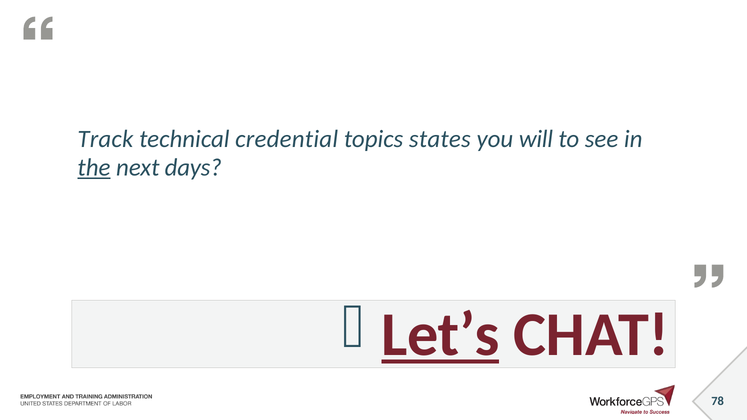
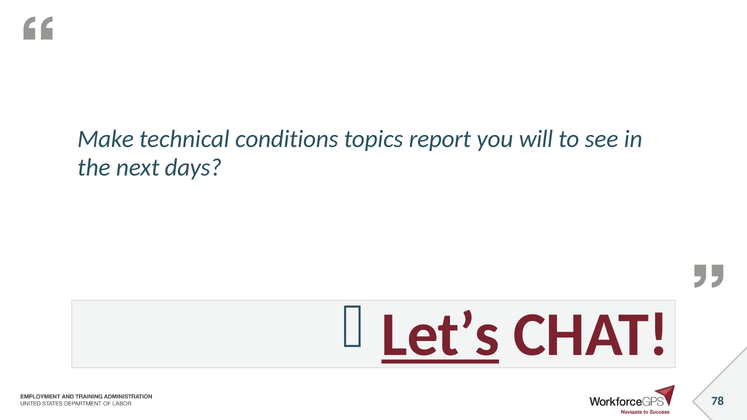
Track: Track -> Make (106, 139)
credential: credential -> conditions (287, 139)
states: states -> report (440, 139)
the underline: present -> none (94, 167)
